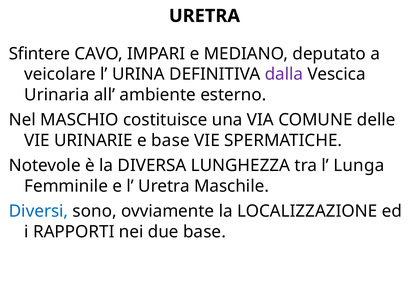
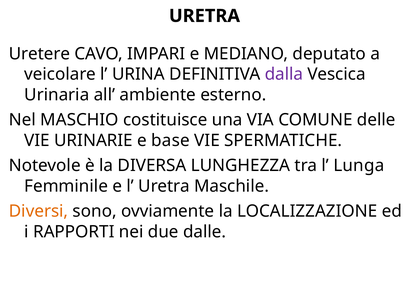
Sfintere: Sfintere -> Uretere (39, 54)
Diversi colour: blue -> orange (39, 211)
due base: base -> dalle (205, 231)
